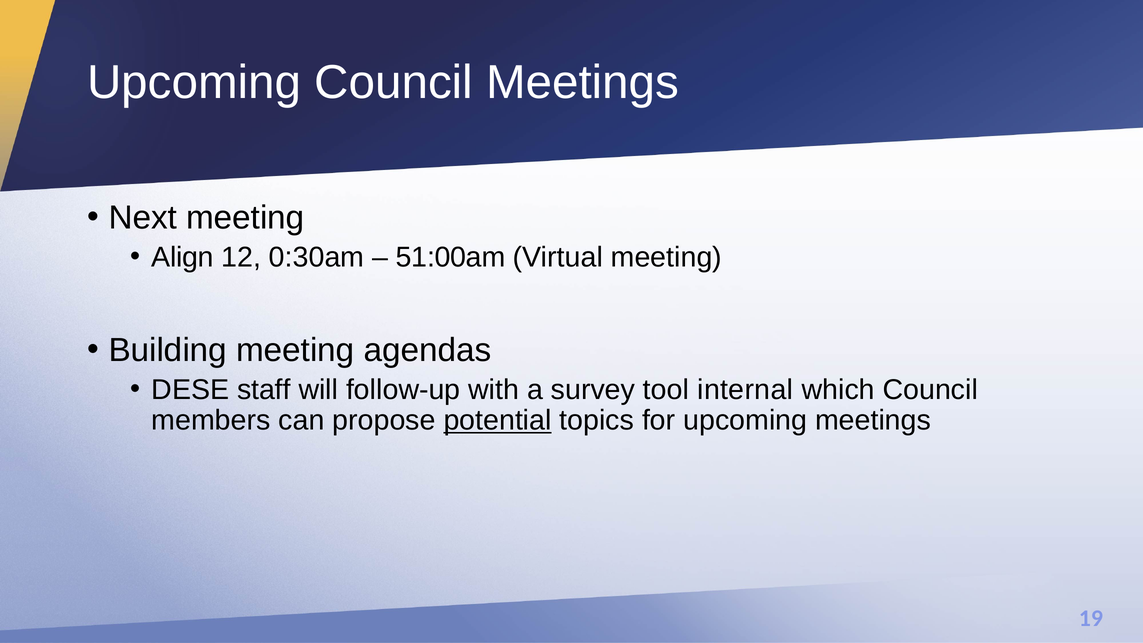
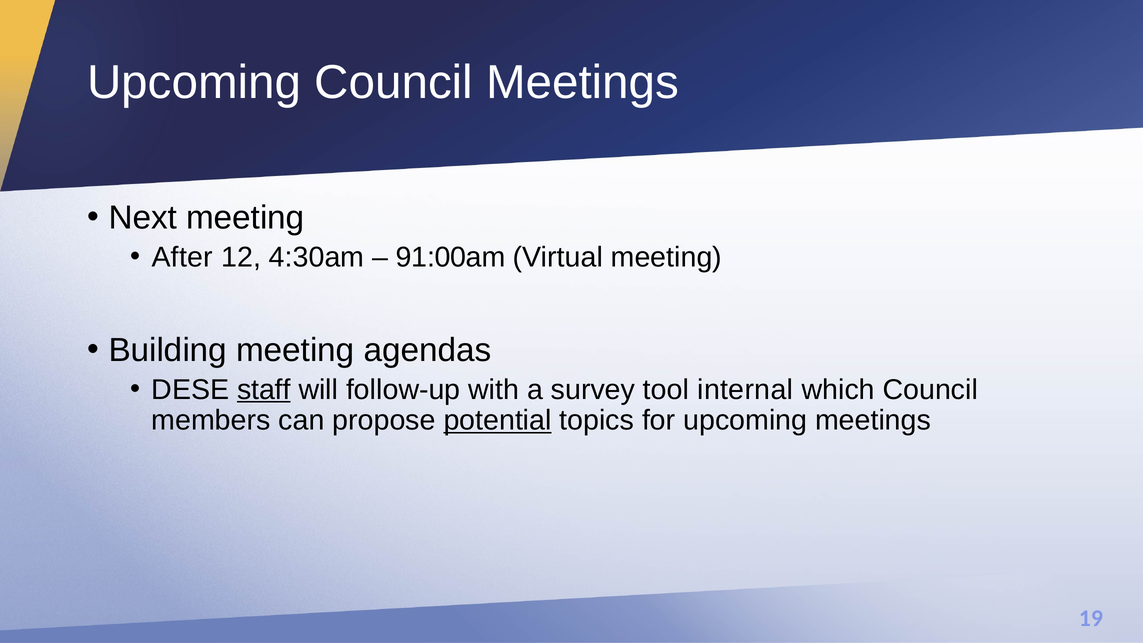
Align: Align -> After (182, 257)
0:30am: 0:30am -> 4:30am (317, 257)
51:00am: 51:00am -> 91:00am (451, 257)
staff underline: none -> present (264, 390)
